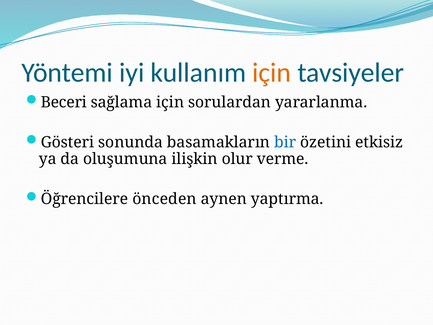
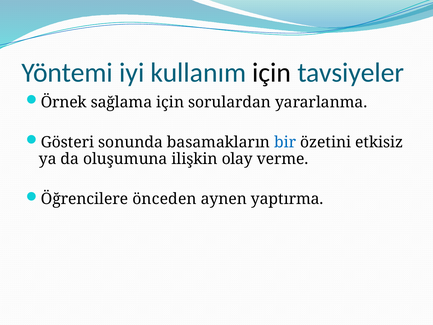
için colour: orange -> black (272, 73)
Beceri: Beceri -> Örnek (64, 102)
olur: olur -> olay (237, 159)
